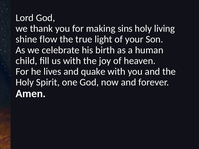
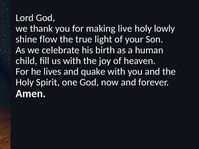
sins: sins -> live (125, 29)
living: living -> lowly (165, 29)
